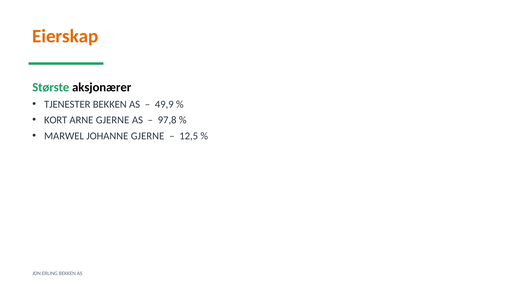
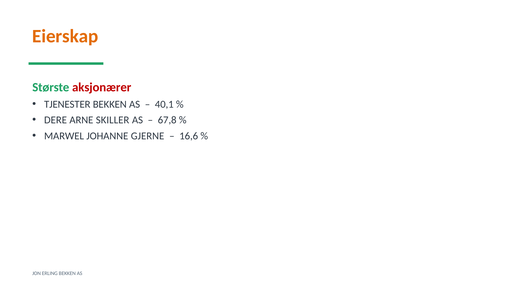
aksjonærer colour: black -> red (102, 87)
49,9: 49,9 -> 40,1 (164, 104)
KORT: KORT -> DERE (56, 120)
ARNE GJERNE: GJERNE -> SKILLER (113, 120)
97,8: 97,8 -> 67,8 (167, 120)
12,5: 12,5 -> 16,6 (189, 136)
